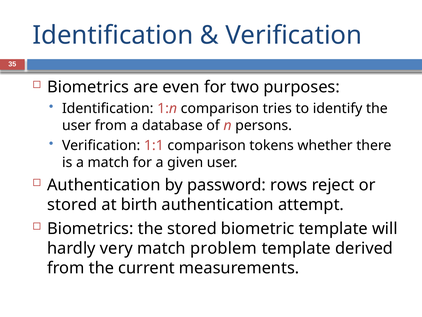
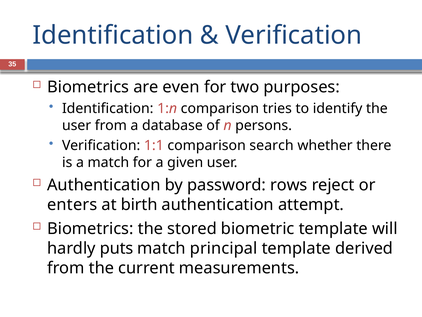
tokens: tokens -> search (272, 145)
stored: stored -> enters (72, 204)
very: very -> puts (117, 248)
problem: problem -> principal (224, 248)
